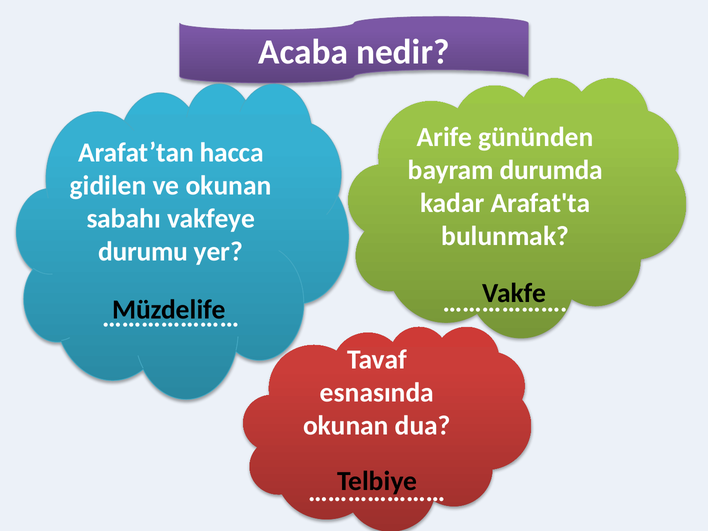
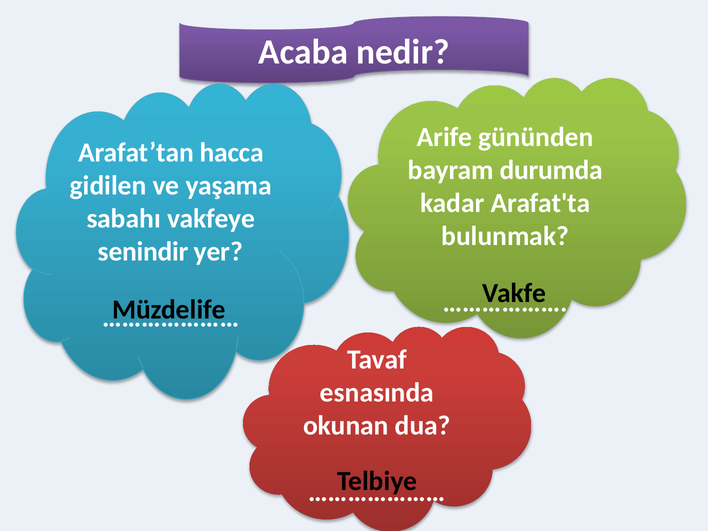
ve okunan: okunan -> yaşama (229, 186)
durumu: durumu -> senindir (143, 252)
